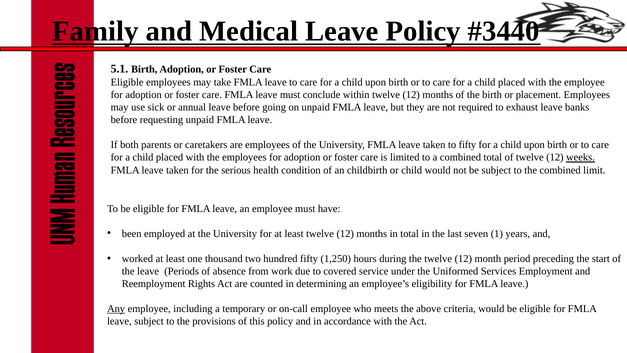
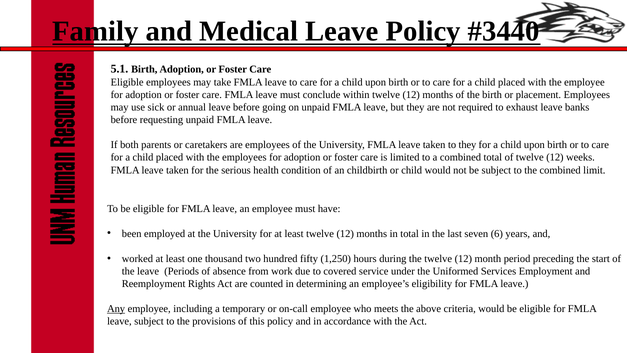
to fifty: fifty -> they (467, 145)
weeks underline: present -> none (581, 157)
1: 1 -> 6 (497, 233)
